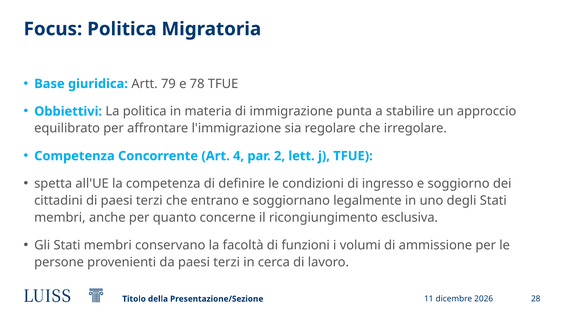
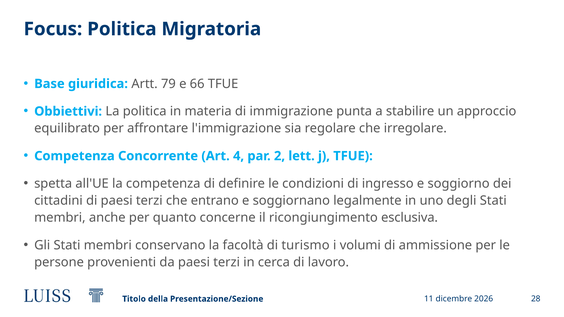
78: 78 -> 66 (197, 84)
funzioni: funzioni -> turismo (306, 245)
